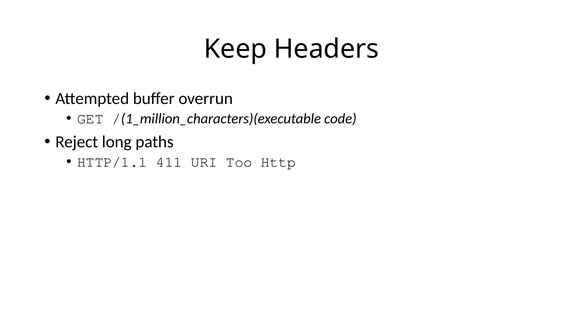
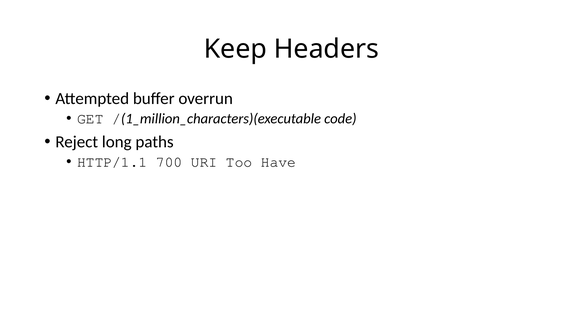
411: 411 -> 700 (169, 162)
Http: Http -> Have (278, 162)
